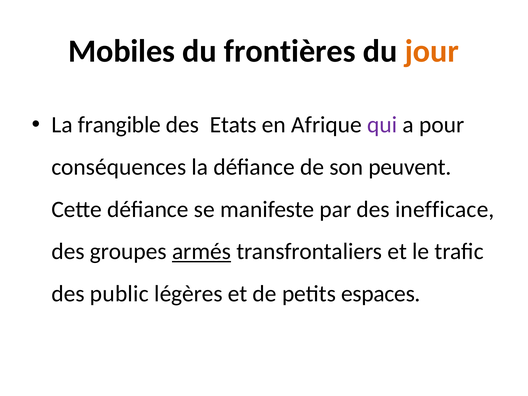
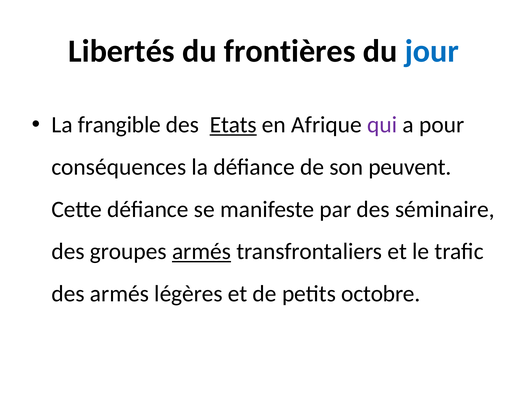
Mobiles: Mobiles -> Libertés (122, 51)
jour colour: orange -> blue (432, 51)
Etats underline: none -> present (233, 125)
inefficace: inefficace -> séminaire (445, 209)
des public: public -> armés (119, 294)
espaces: espaces -> octobre (381, 294)
